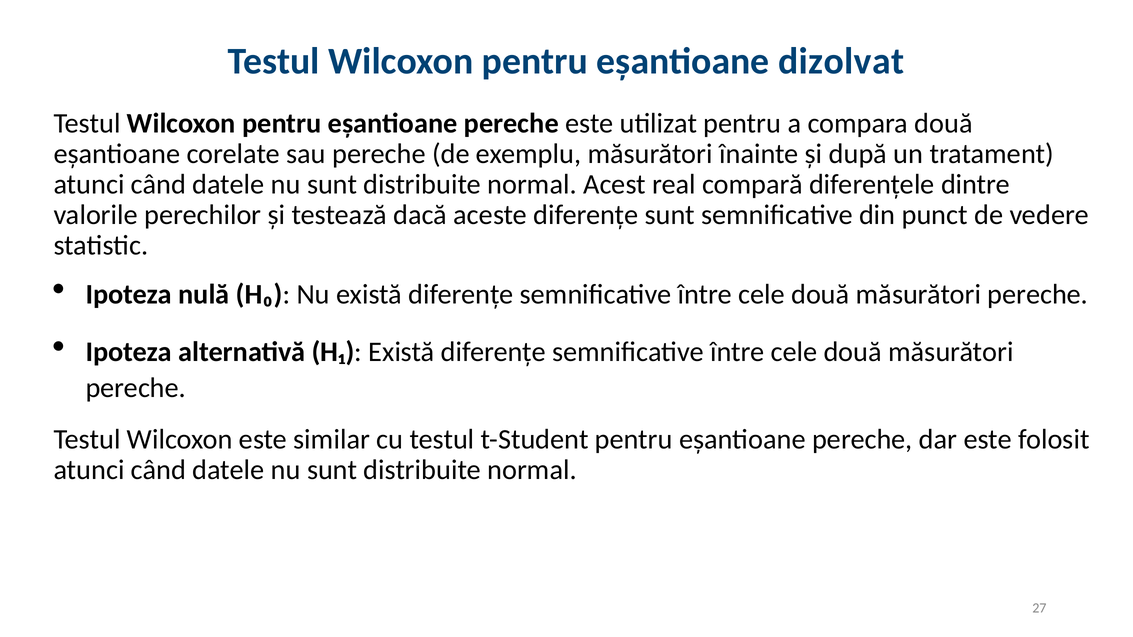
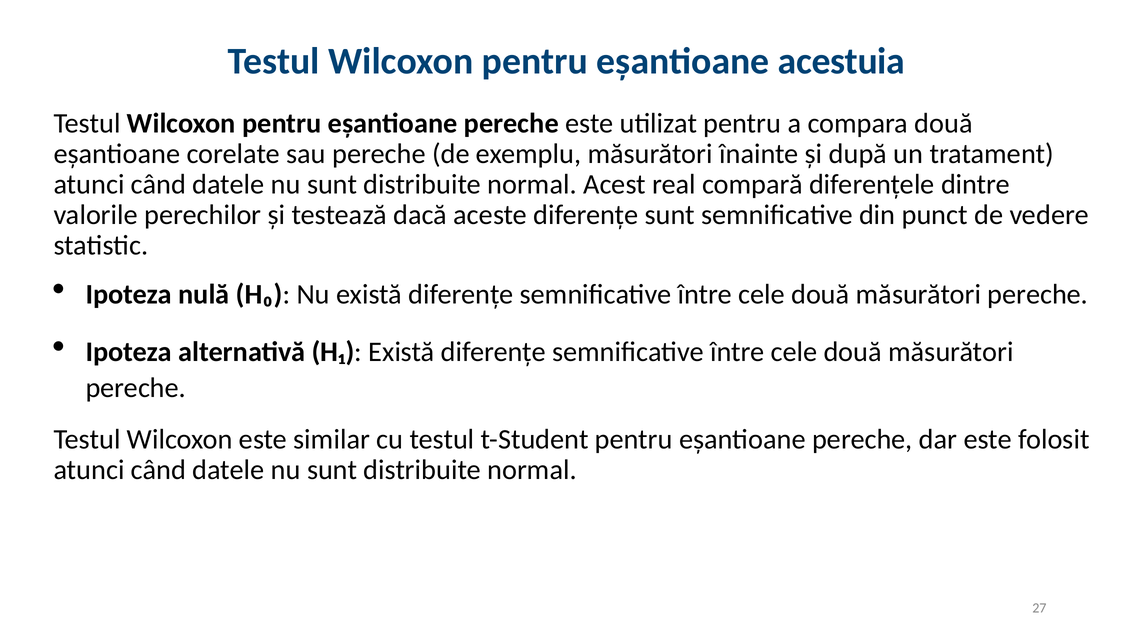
dizolvat: dizolvat -> acestuia (841, 61)
